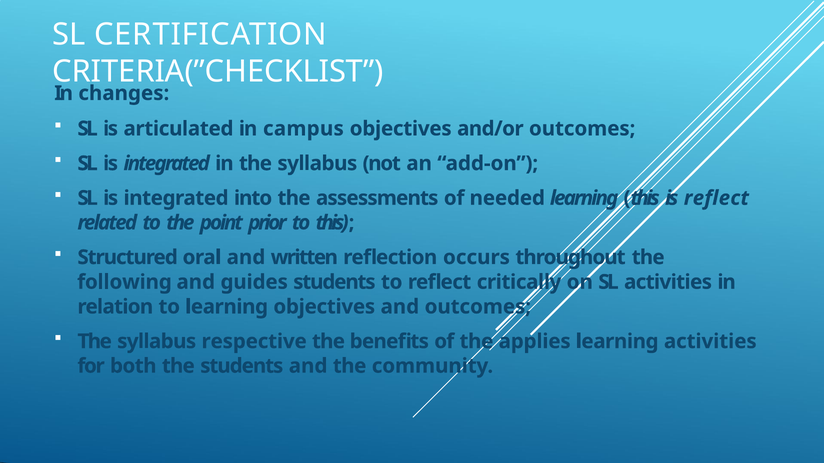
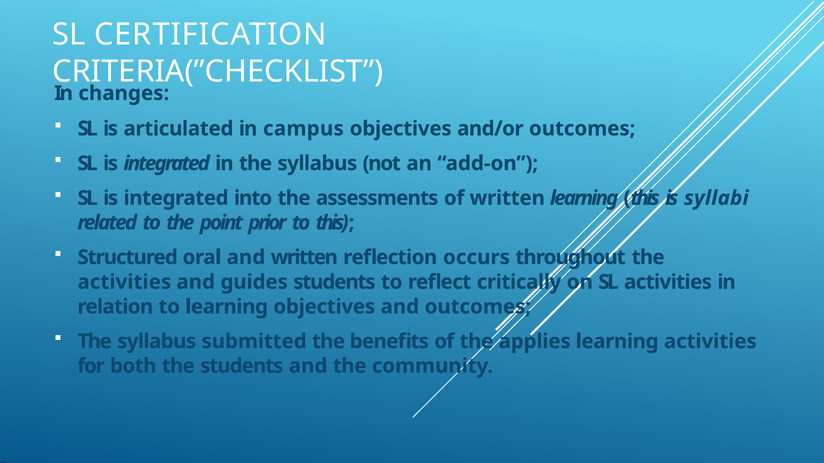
of needed: needed -> written (507, 198)
is reflect: reflect -> syllabi (716, 198)
following: following -> activities (124, 282)
respective: respective -> submitted (254, 342)
